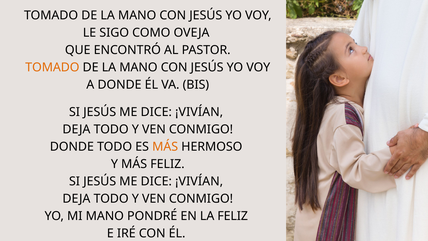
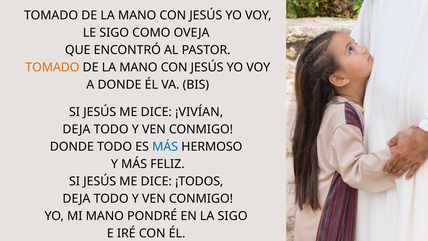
MÁS colour: orange -> blue (165, 147)
¡VIVÍAN: ¡VIVÍAN -> ¡TODOS (199, 181)
LA FELIZ: FELIZ -> SIGO (233, 216)
